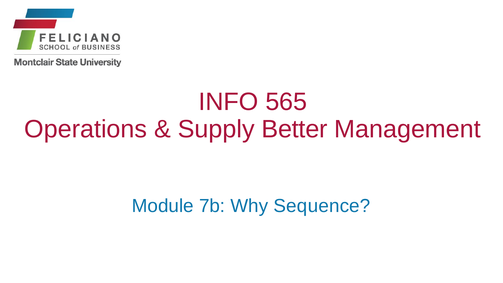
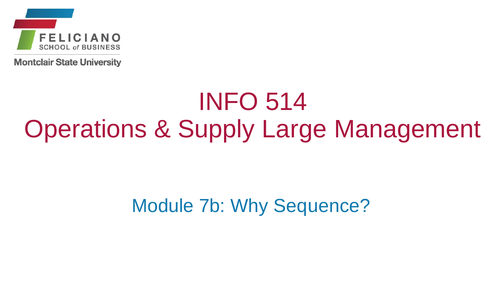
565: 565 -> 514 (286, 102)
Better: Better -> Large (294, 129)
